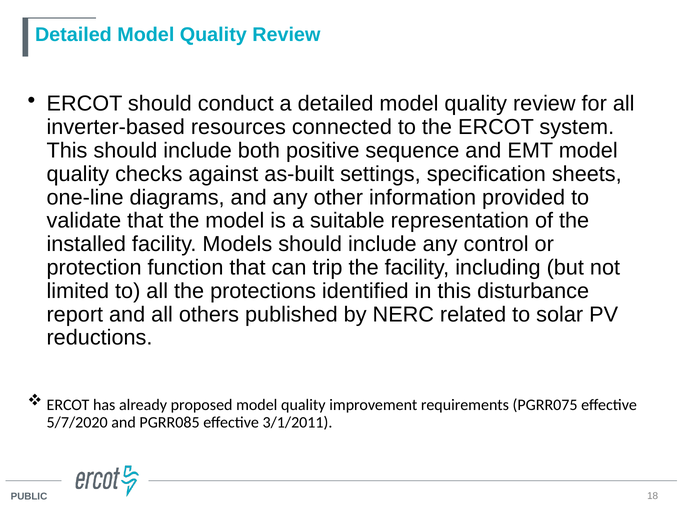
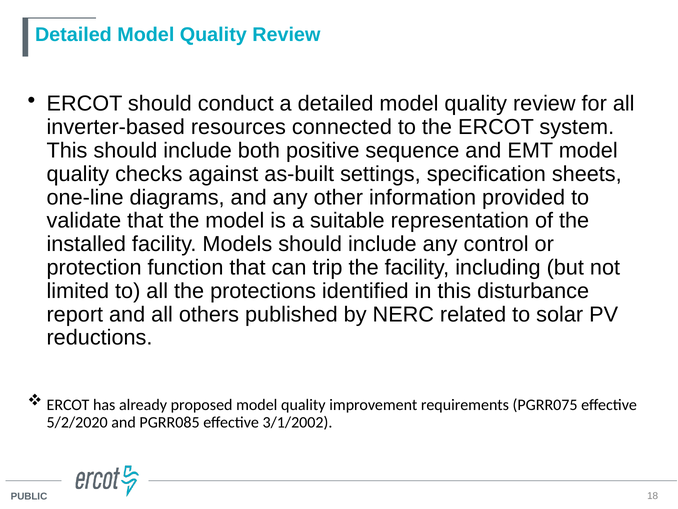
5/7/2020: 5/7/2020 -> 5/2/2020 (77, 422)
3/1/2011: 3/1/2011 -> 3/1/2002 (297, 422)
